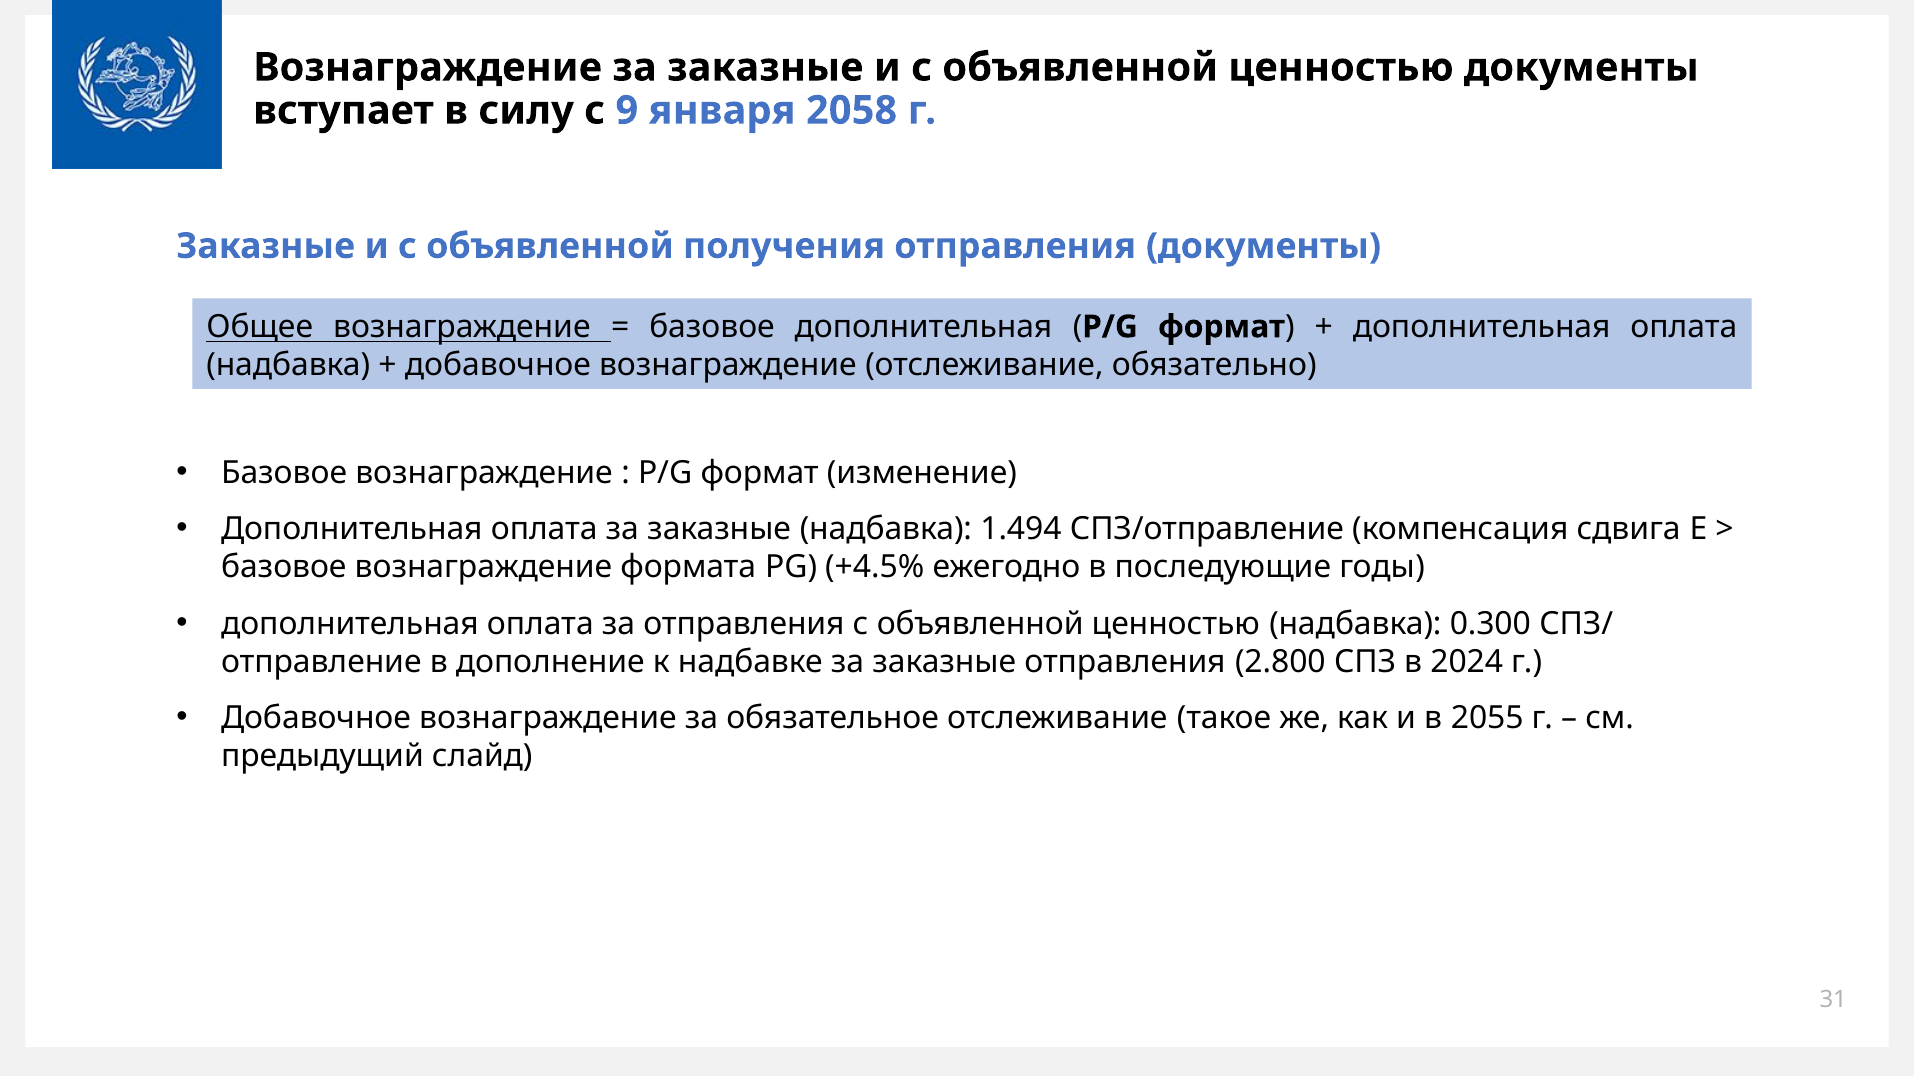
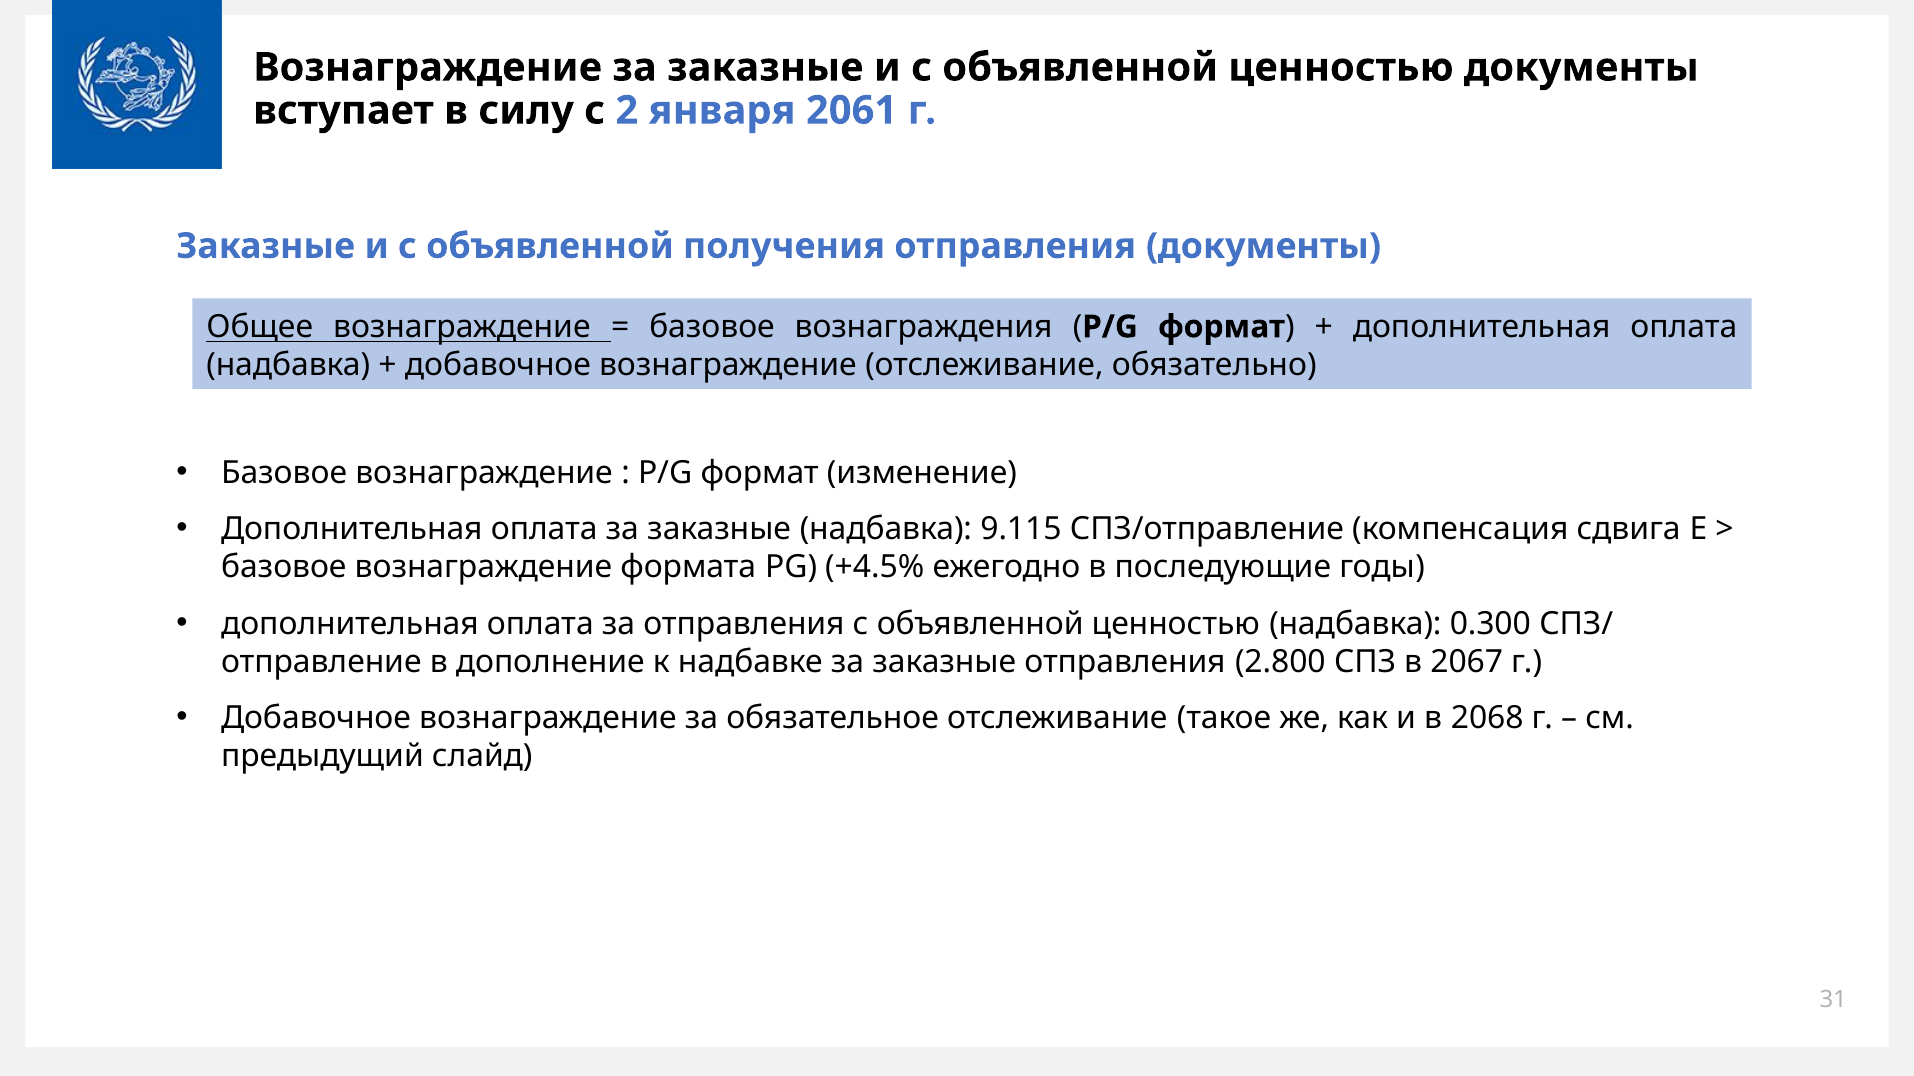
9: 9 -> 2 (627, 111)
2058: 2058 -> 2061 (852, 111)
базовое дополнительная: дополнительная -> вознаграждения (924, 327)
1.494: 1.494 -> 9.115 (1021, 530)
2024: 2024 -> 2067 (1467, 662)
2055: 2055 -> 2068 (1487, 719)
